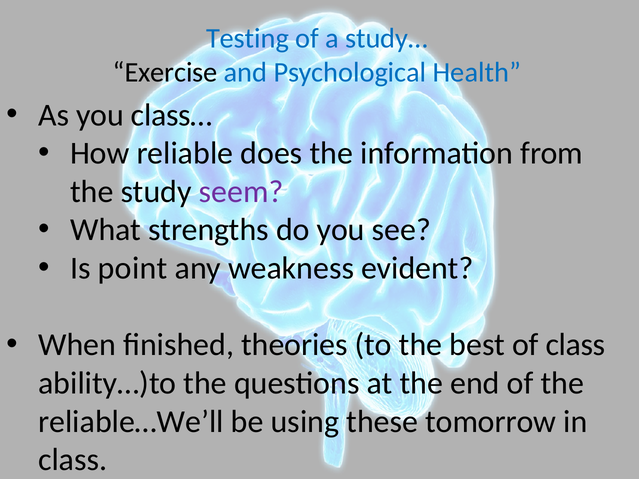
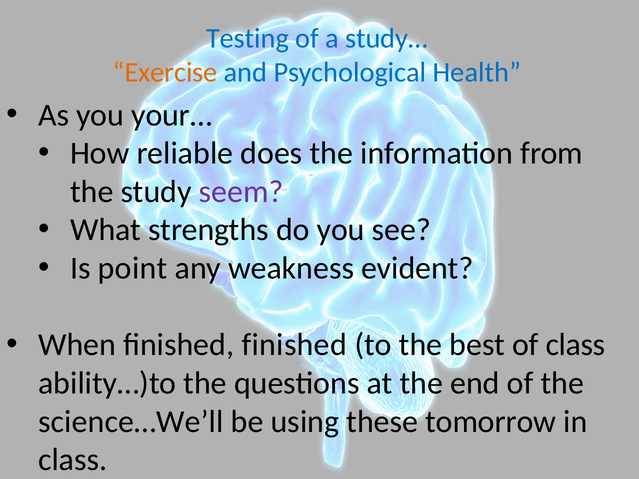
Exercise colour: black -> orange (165, 72)
class…: class… -> your… (172, 115)
finished theories: theories -> finished (294, 345)
reliable…We’ll: reliable…We’ll -> science…We’ll (131, 422)
